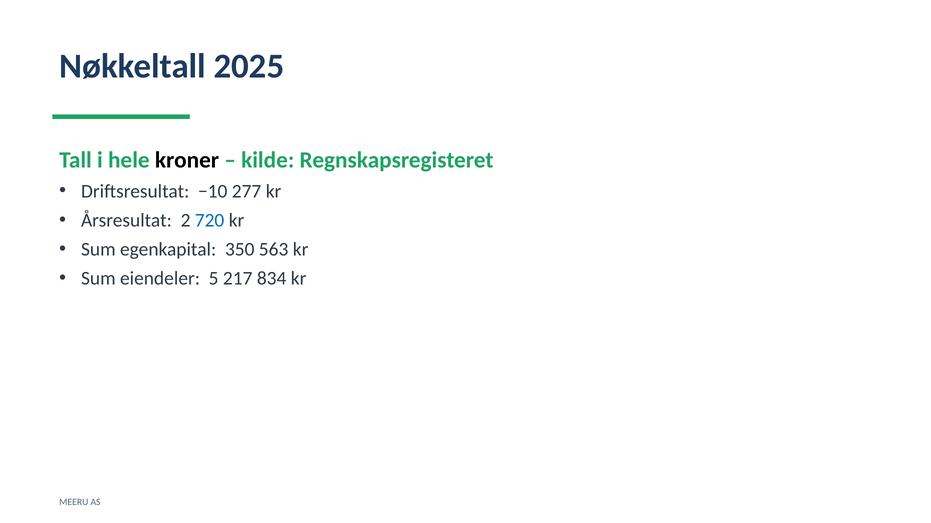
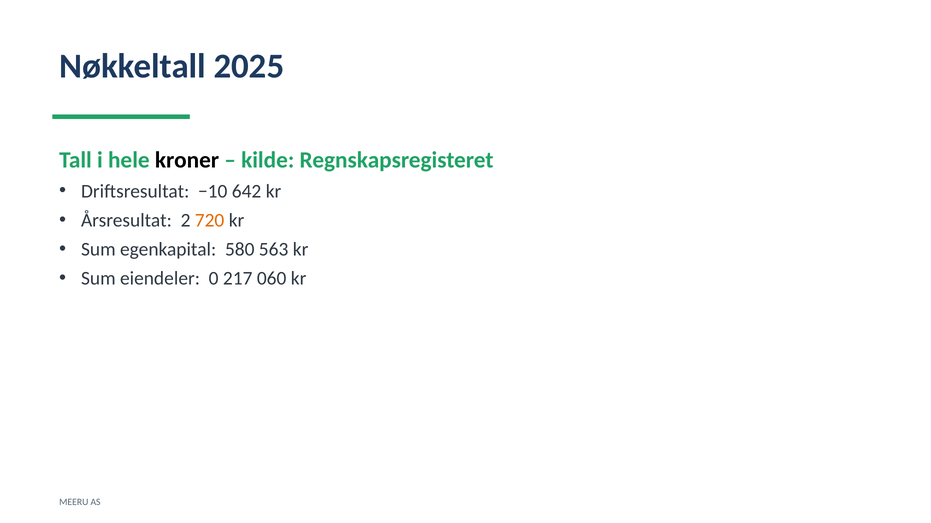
277: 277 -> 642 (247, 191)
720 colour: blue -> orange (210, 221)
350: 350 -> 580 (240, 250)
5: 5 -> 0 (214, 279)
834: 834 -> 060 (272, 279)
